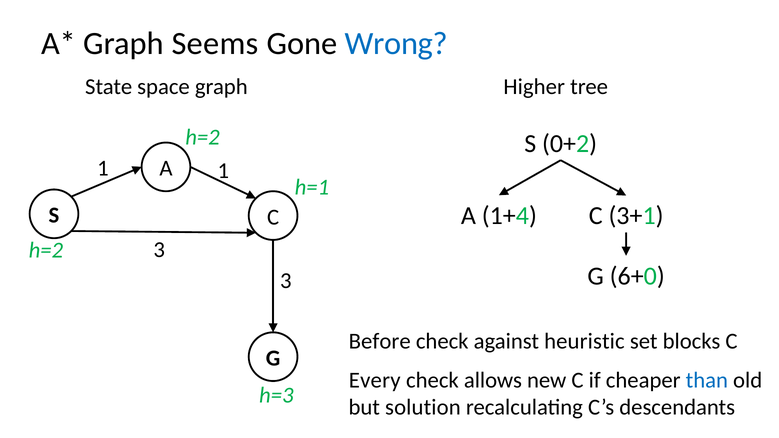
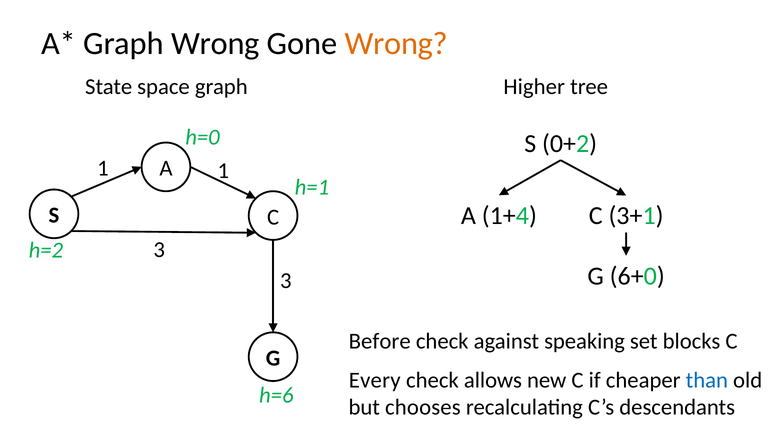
Graph Seems: Seems -> Wrong (215, 44)
Wrong colour: blue -> orange (396, 44)
h=2: h=2 -> h=0 (203, 137)
heuristic: heuristic -> speaking (584, 342)
h=3: h=3 -> h=6 (276, 396)
solution: solution -> chooses (423, 407)
